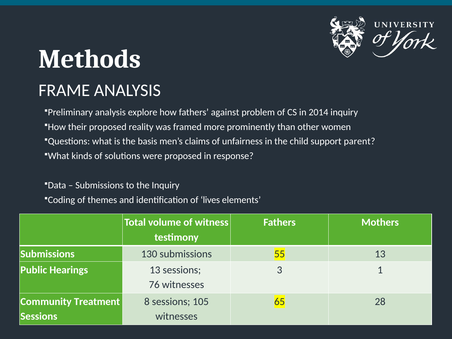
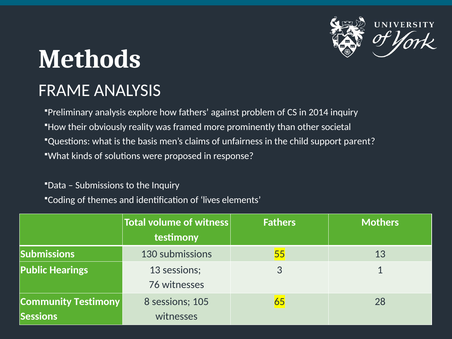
their proposed: proposed -> obviously (108, 127)
women: women -> societal (336, 127)
Community Treatment: Treatment -> Testimony (97, 302)
